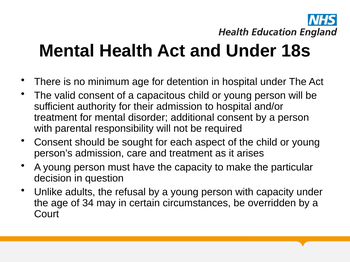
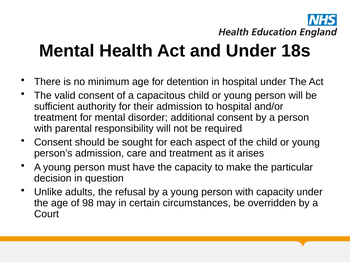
34: 34 -> 98 (88, 203)
